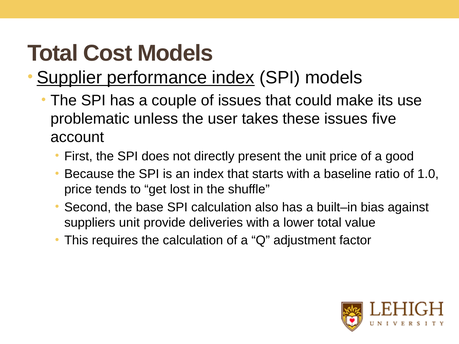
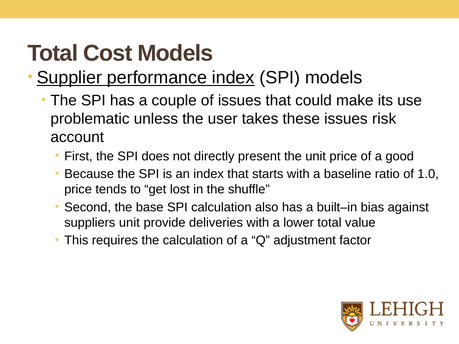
five: five -> risk (384, 119)
